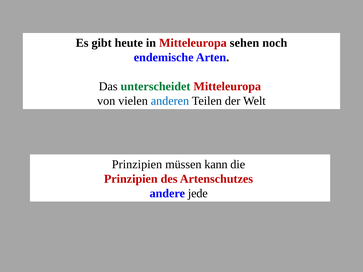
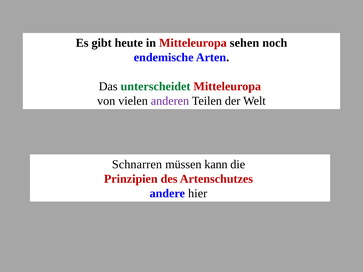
anderen colour: blue -> purple (170, 101)
Prinzipien: Prinzipien -> Schnarren (137, 164)
jede: jede -> hier (198, 194)
